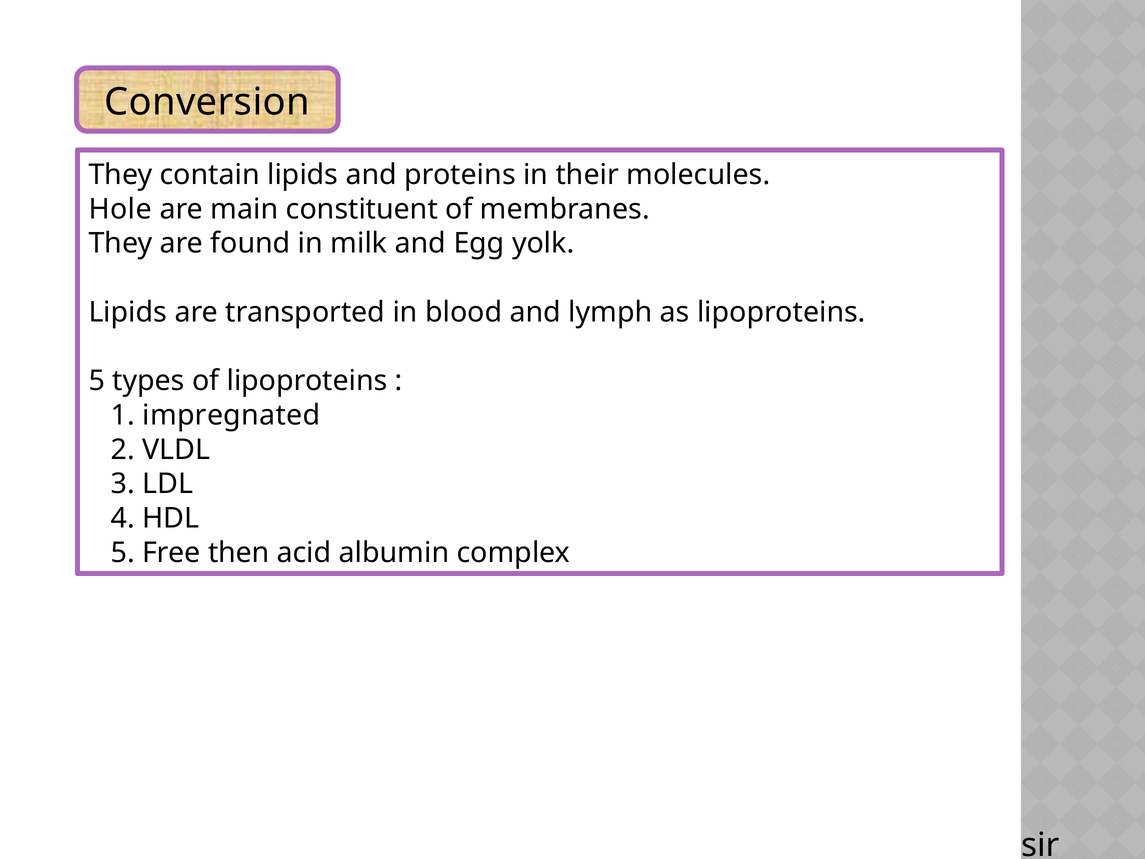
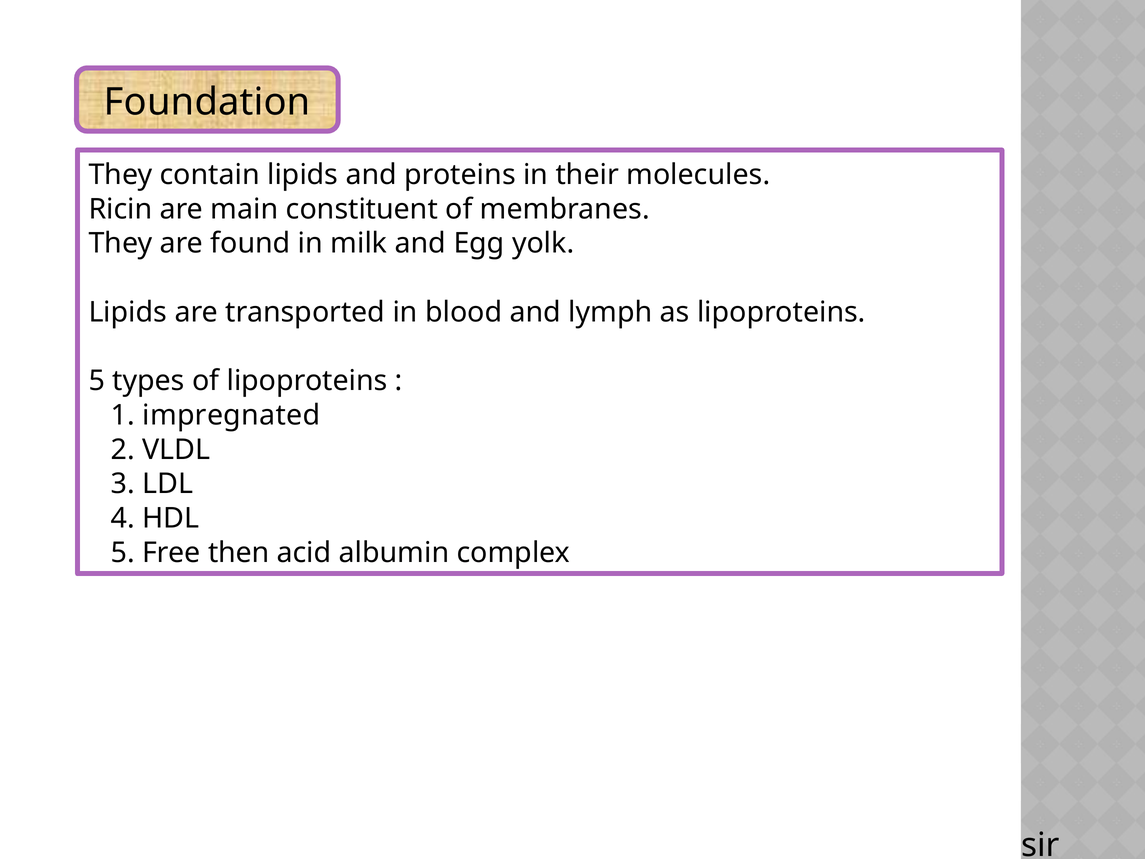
Conversion: Conversion -> Foundation (207, 102)
Hole: Hole -> Ricin (120, 209)
